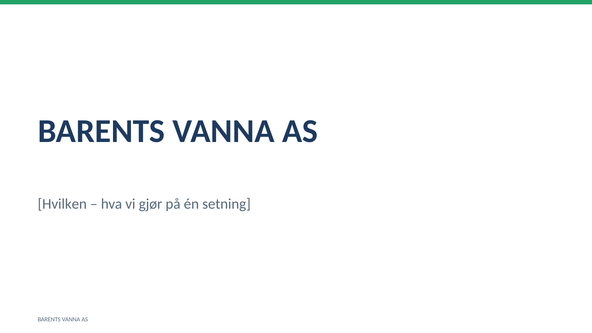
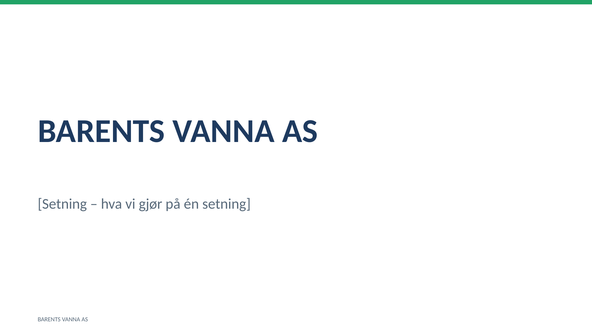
Hvilken: Hvilken -> Setning (62, 204)
